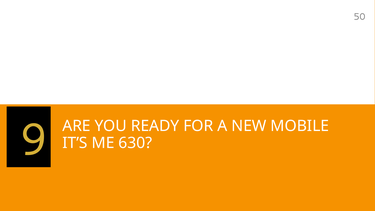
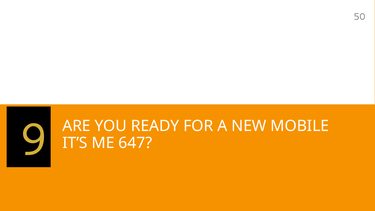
630: 630 -> 647 (135, 143)
